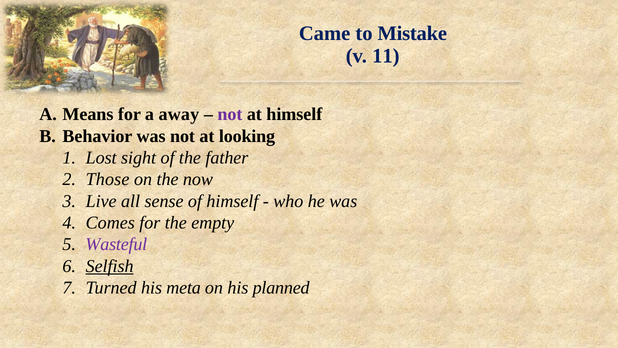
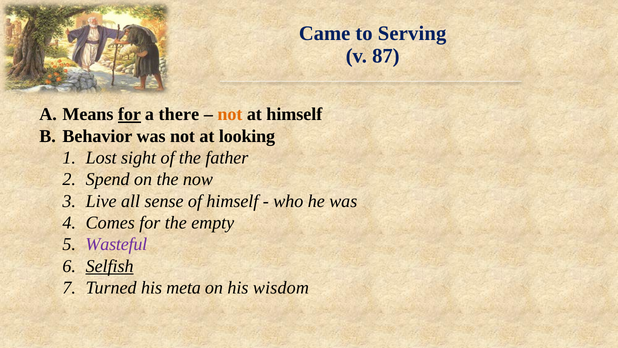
Mistake: Mistake -> Serving (412, 33)
11: 11 -> 87 (386, 56)
for underline: none -> present (129, 114)
away: away -> there (179, 114)
not colour: purple -> orange (230, 114)
Those: Those -> Spend (108, 179)
planned: planned -> wisdom (281, 287)
